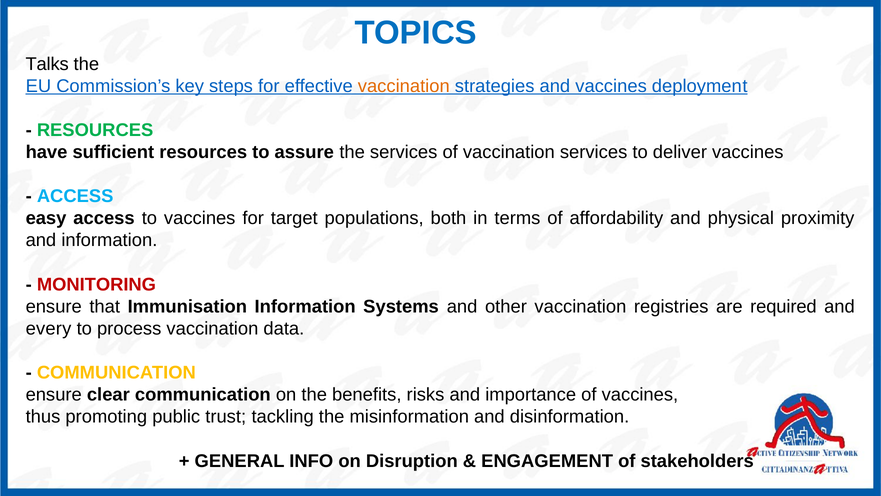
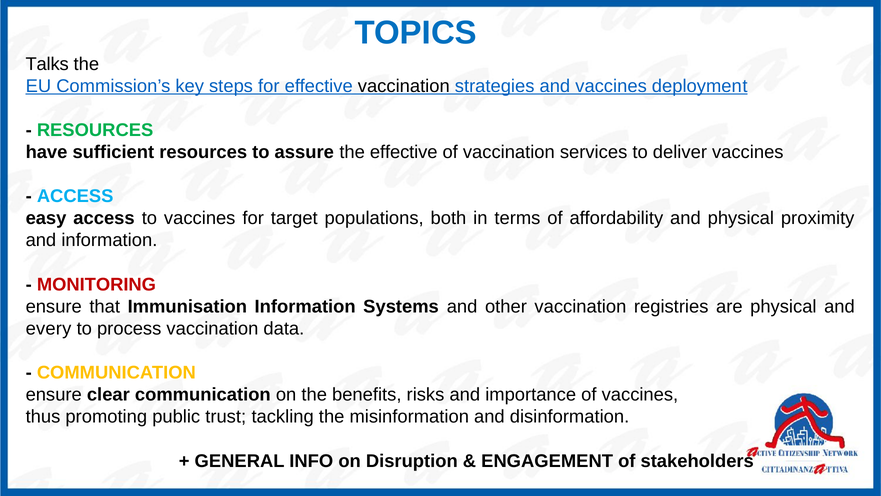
vaccination colour: orange -> black (404, 86)
the services: services -> effective (404, 152)
are required: required -> physical (783, 306)
